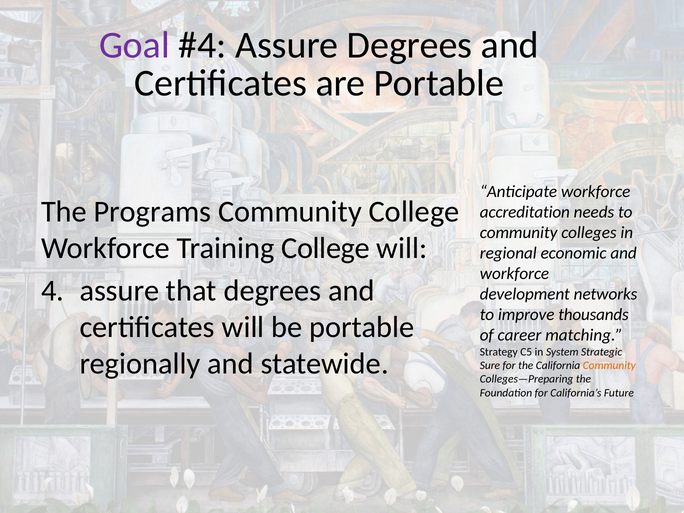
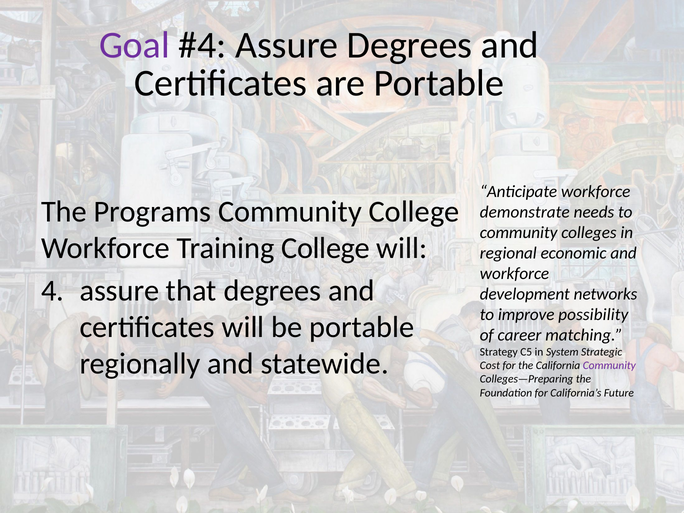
accreditation: accreditation -> demonstrate (525, 212)
thousands: thousands -> possibility (593, 315)
Sure: Sure -> Cost (490, 366)
Community colour: orange -> purple (609, 366)
